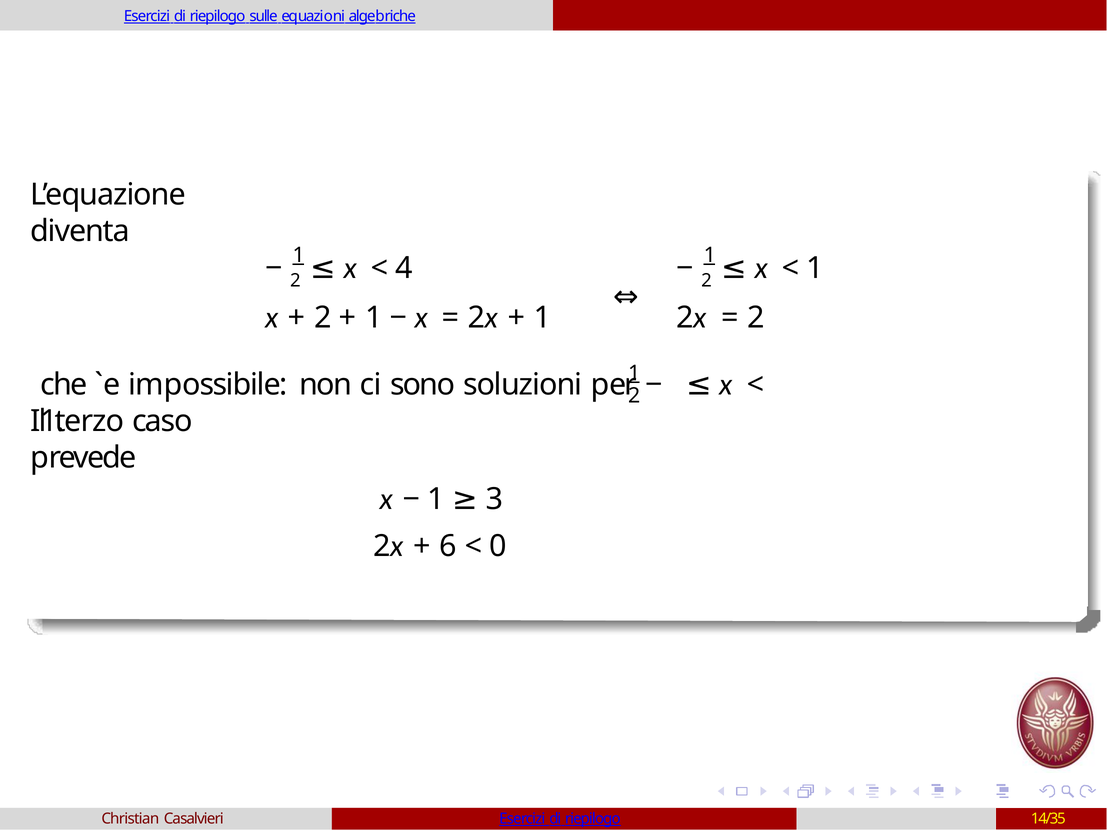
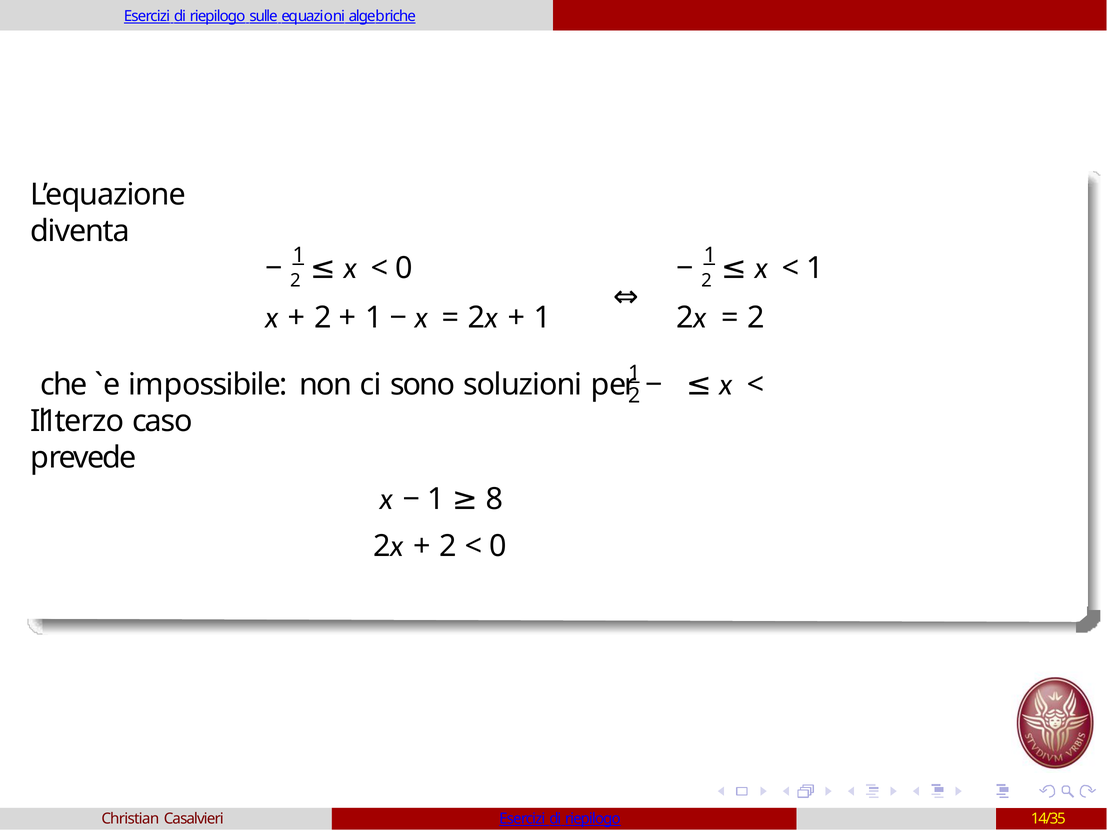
4: 4 -> 0 (404, 268)
3: 3 -> 8 (494, 499)
6: 6 -> 2 (448, 546)
